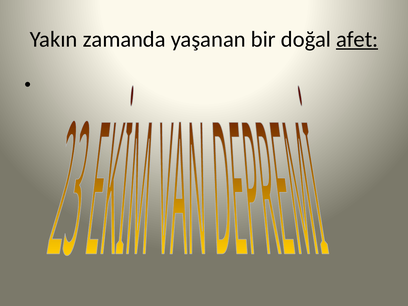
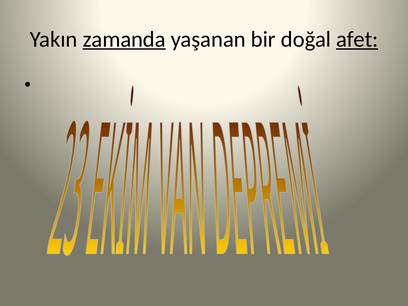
zamanda underline: none -> present (124, 39)
